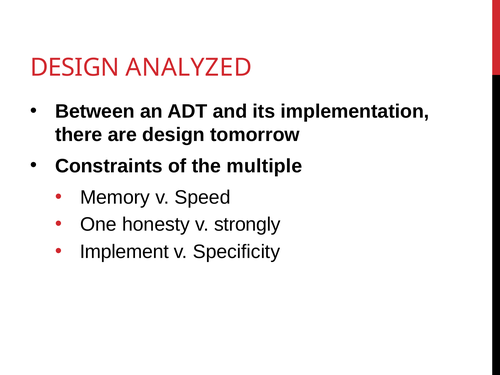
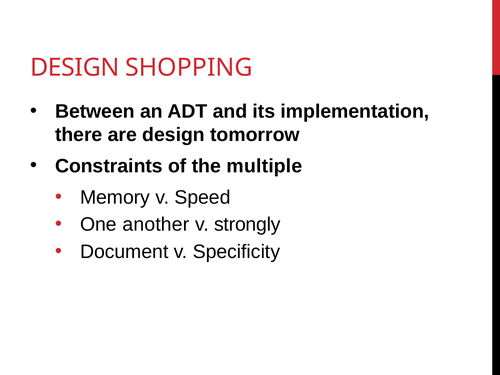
ANALYZED: ANALYZED -> SHOPPING (189, 68)
honesty: honesty -> another (156, 225)
Implement: Implement -> Document (124, 252)
